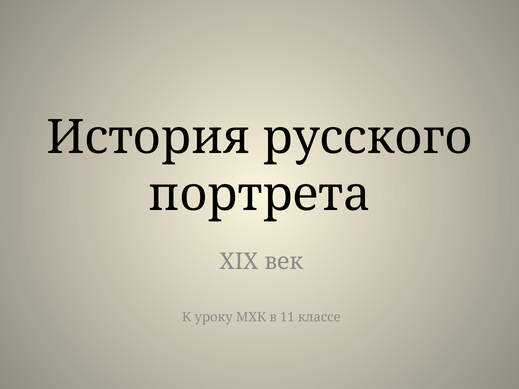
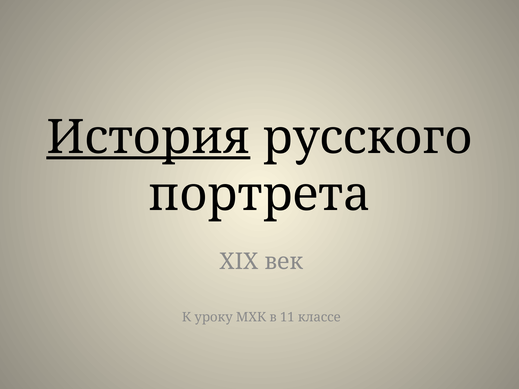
История underline: none -> present (148, 137)
